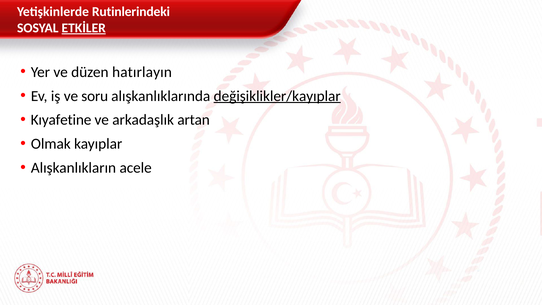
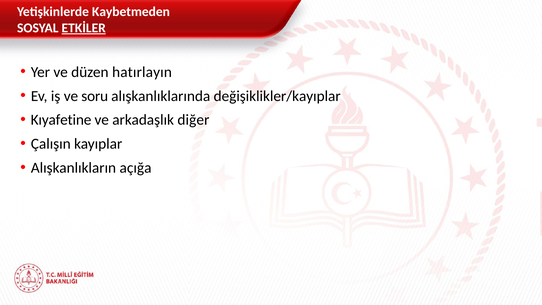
Rutinlerindeki: Rutinlerindeki -> Kaybetmeden (131, 12)
değişiklikler/kayıplar underline: present -> none (277, 96)
artan: artan -> diğer (193, 120)
Olmak: Olmak -> Çalışın (51, 144)
acele: acele -> açığa (136, 168)
